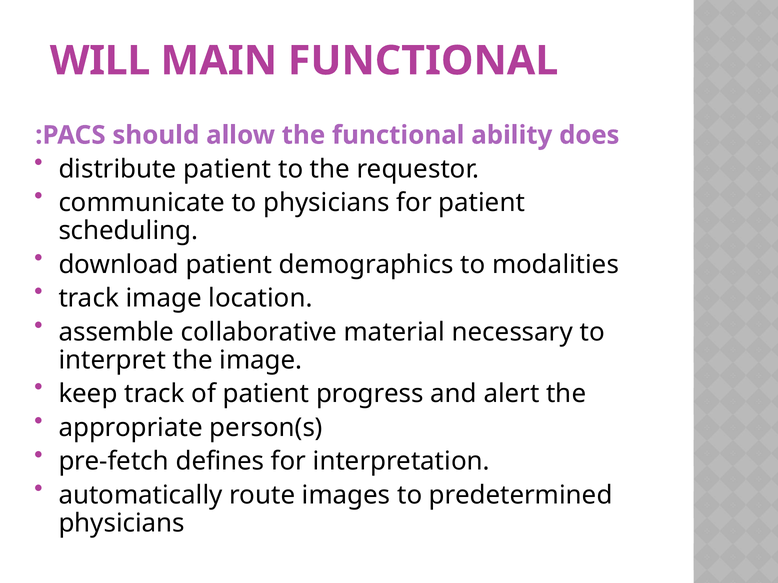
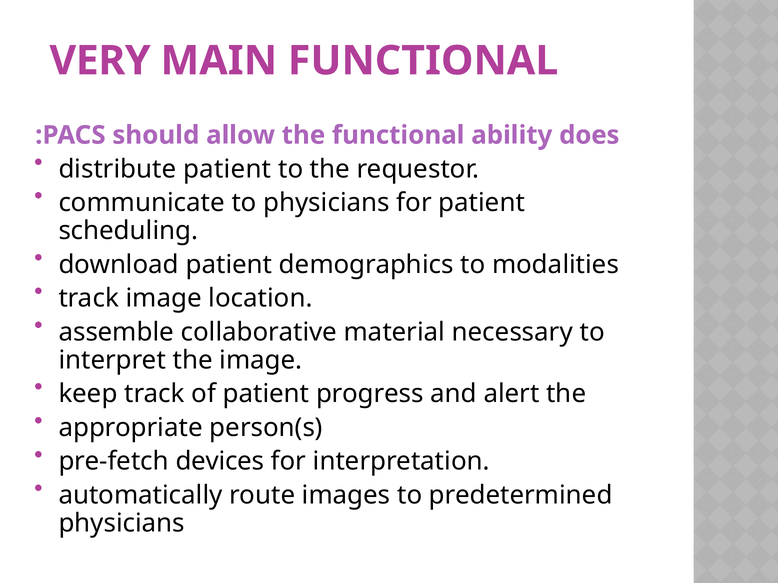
WILL: WILL -> VERY (100, 61)
defines: defines -> devices (220, 462)
